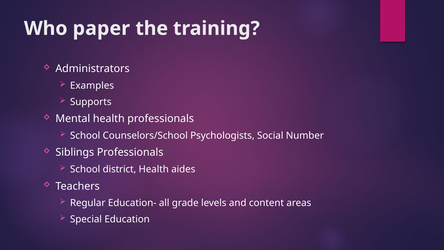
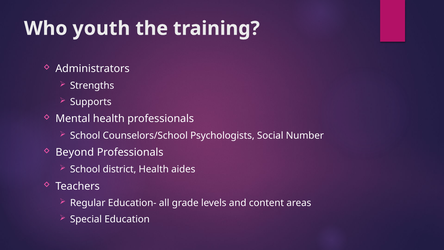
paper: paper -> youth (101, 28)
Examples: Examples -> Strengths (92, 85)
Siblings: Siblings -> Beyond (75, 152)
